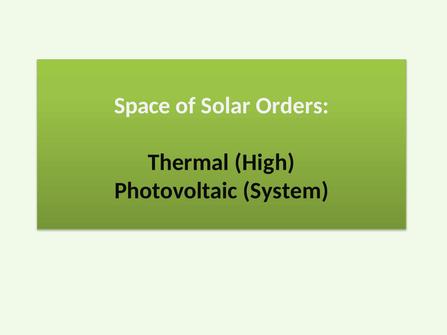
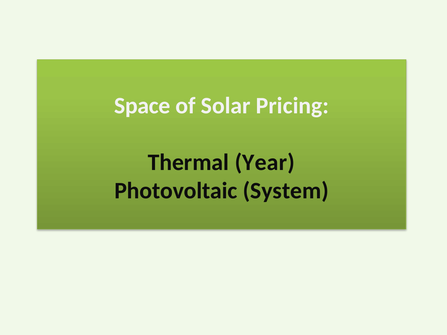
Orders: Orders -> Pricing (292, 106)
High: High -> Year (265, 163)
